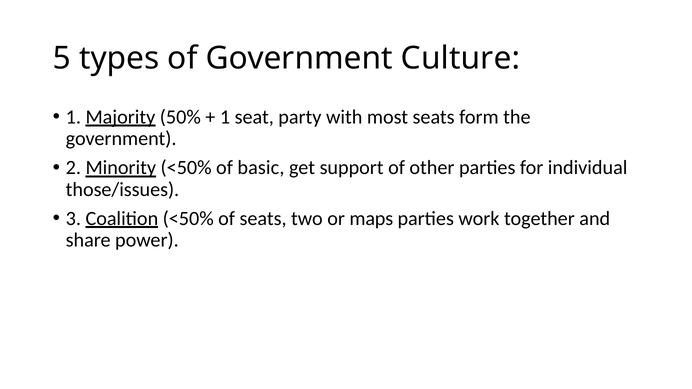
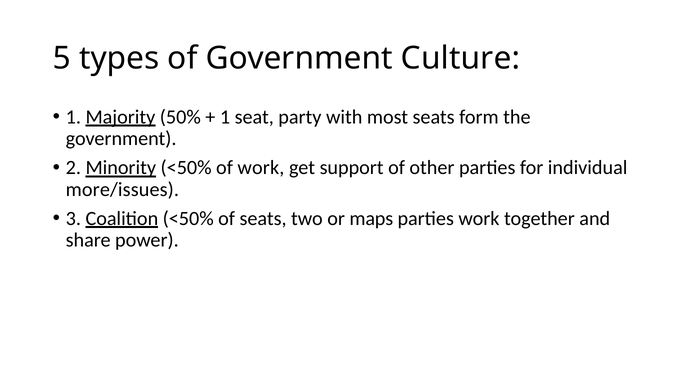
of basic: basic -> work (261, 168)
those/issues: those/issues -> more/issues (122, 190)
